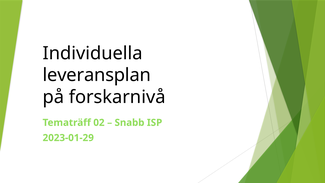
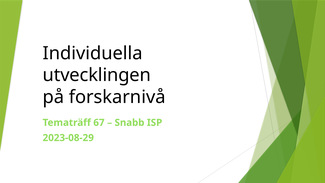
leveransplan: leveransplan -> utvecklingen (97, 75)
02: 02 -> 67 (99, 123)
2023-01-29: 2023-01-29 -> 2023-08-29 (68, 138)
